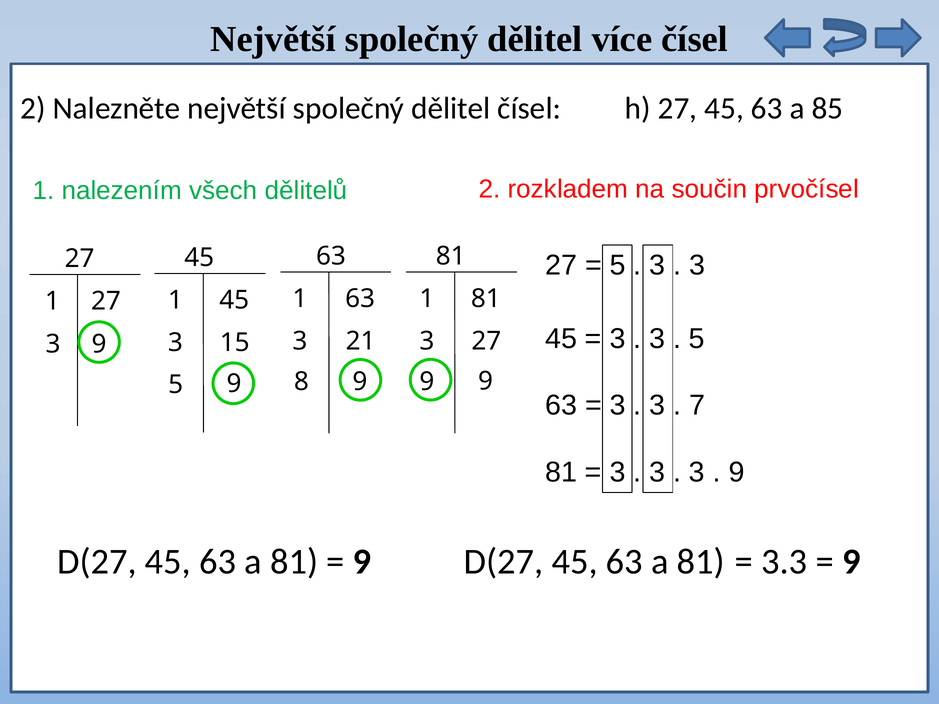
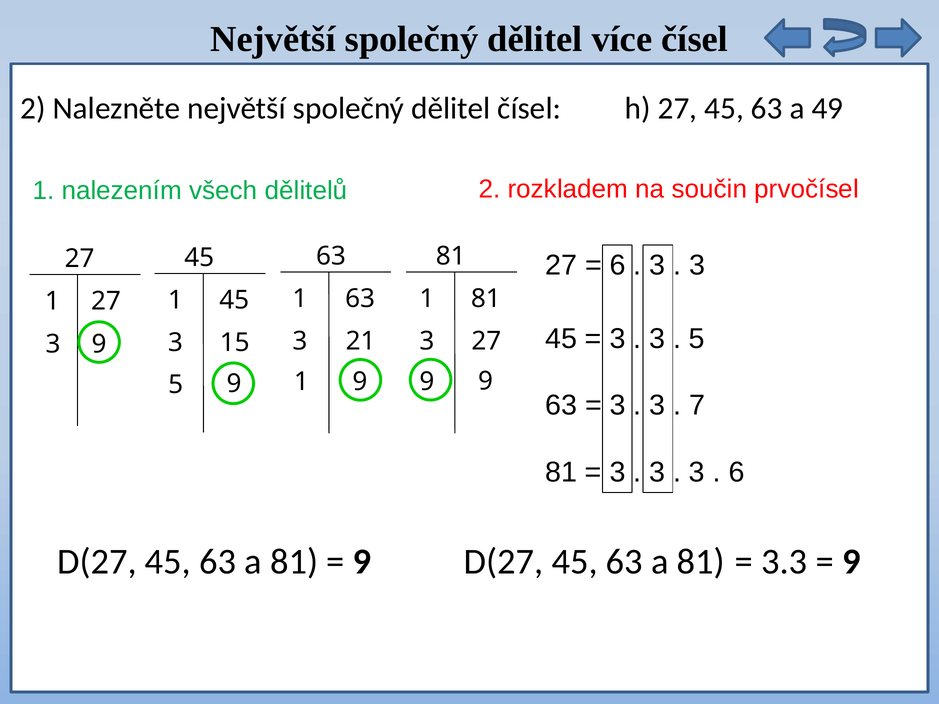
85: 85 -> 49 (827, 108)
5: 5 -> 6 (618, 265)
5 9 8: 8 -> 1 (301, 382)
9: 9 -> 6 (737, 472)
